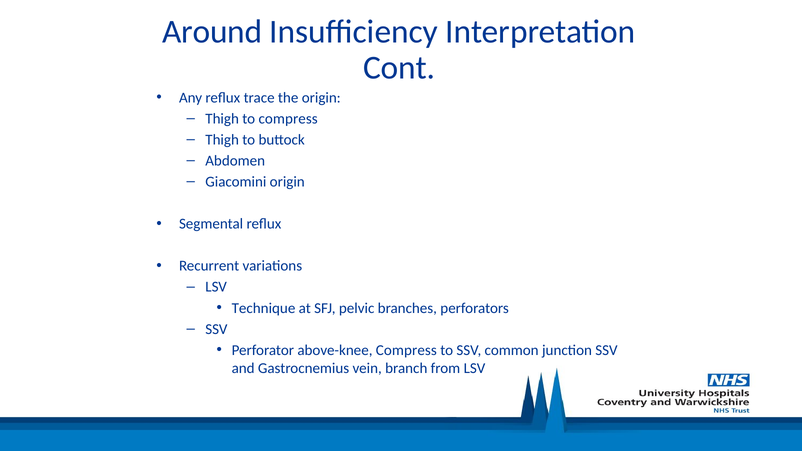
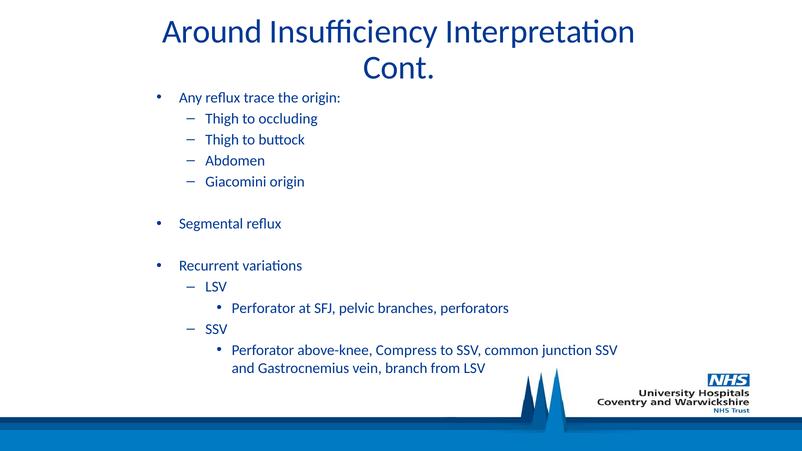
to compress: compress -> occluding (288, 119)
Technique: Technique -> Perforator (264, 308)
